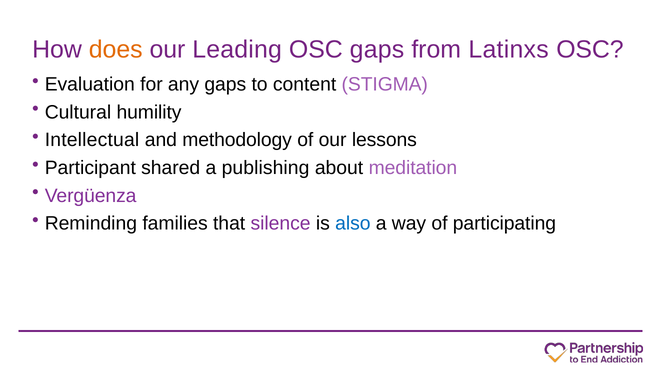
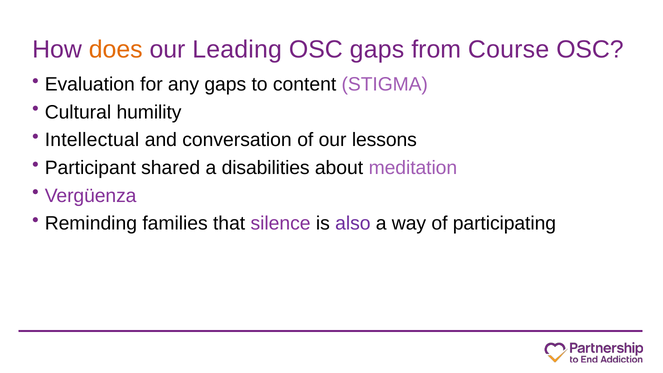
Latinxs: Latinxs -> Course (509, 50)
methodology: methodology -> conversation (237, 140)
publishing: publishing -> disabilities (266, 168)
also colour: blue -> purple (353, 223)
